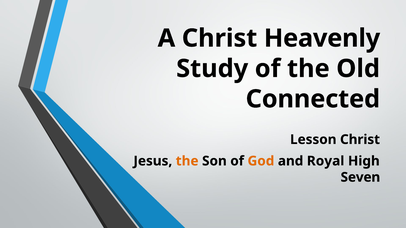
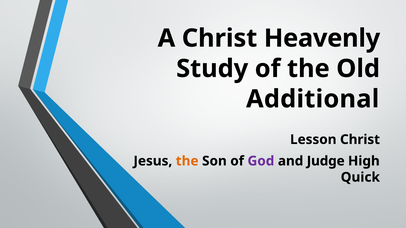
Connected: Connected -> Additional (313, 99)
God colour: orange -> purple (261, 161)
Royal: Royal -> Judge (326, 161)
Seven: Seven -> Quick (360, 178)
